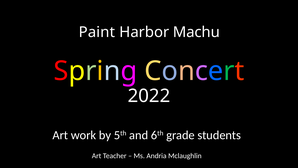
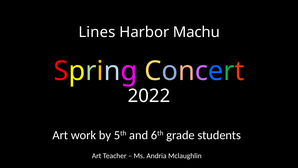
Paint: Paint -> Lines (97, 32)
